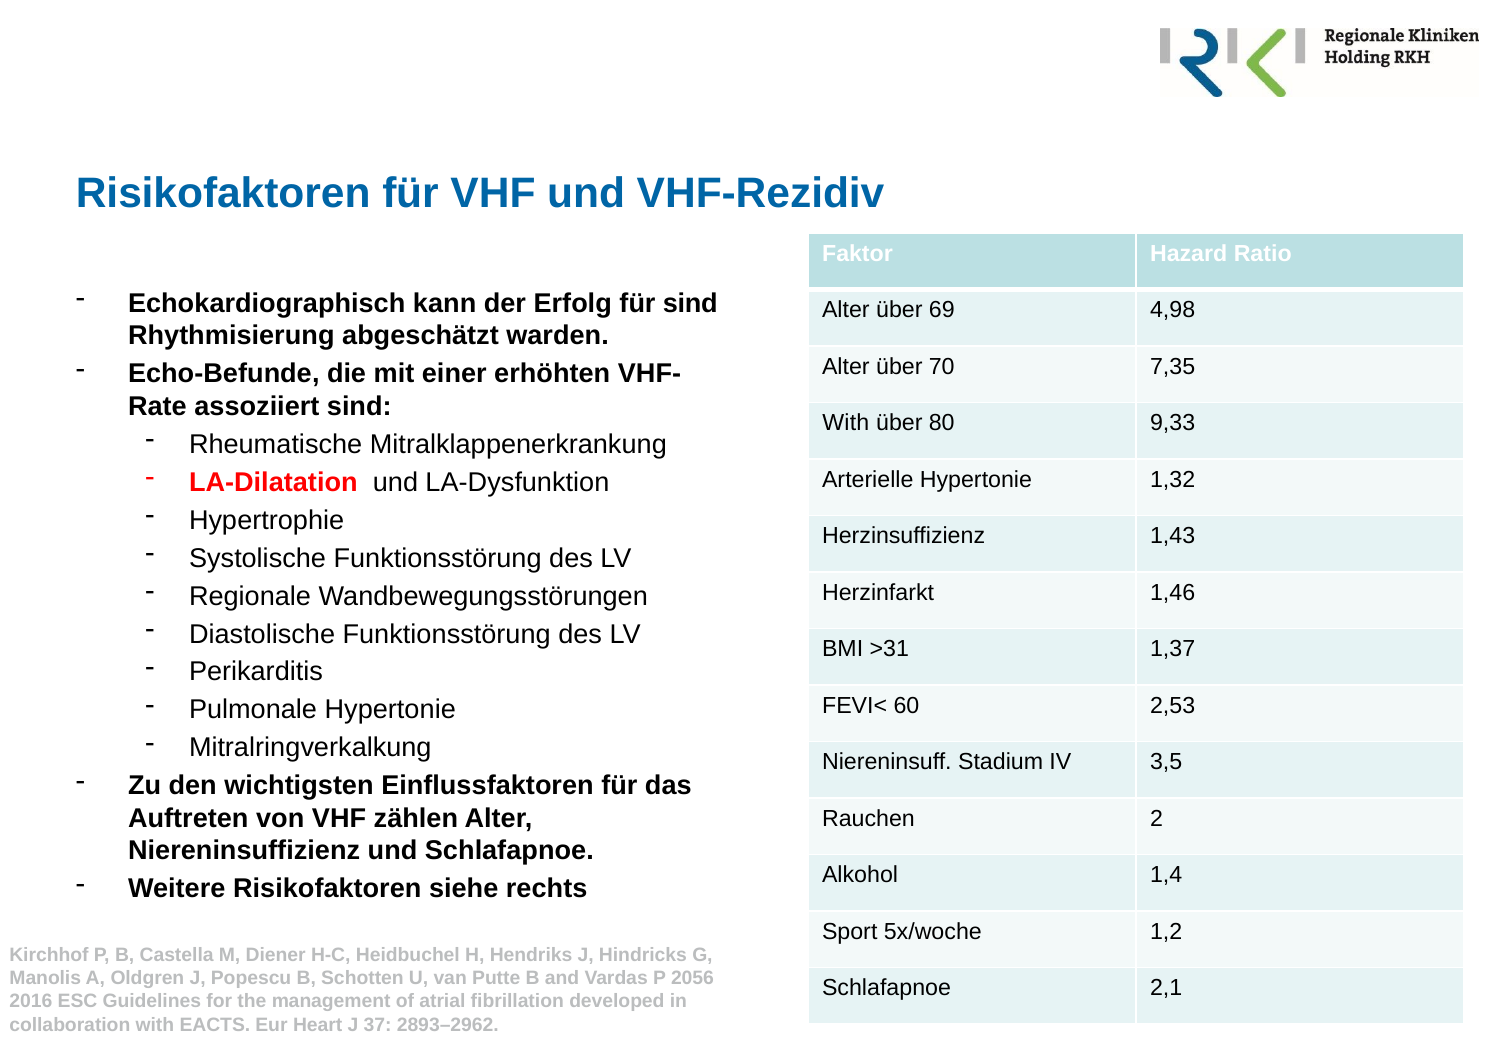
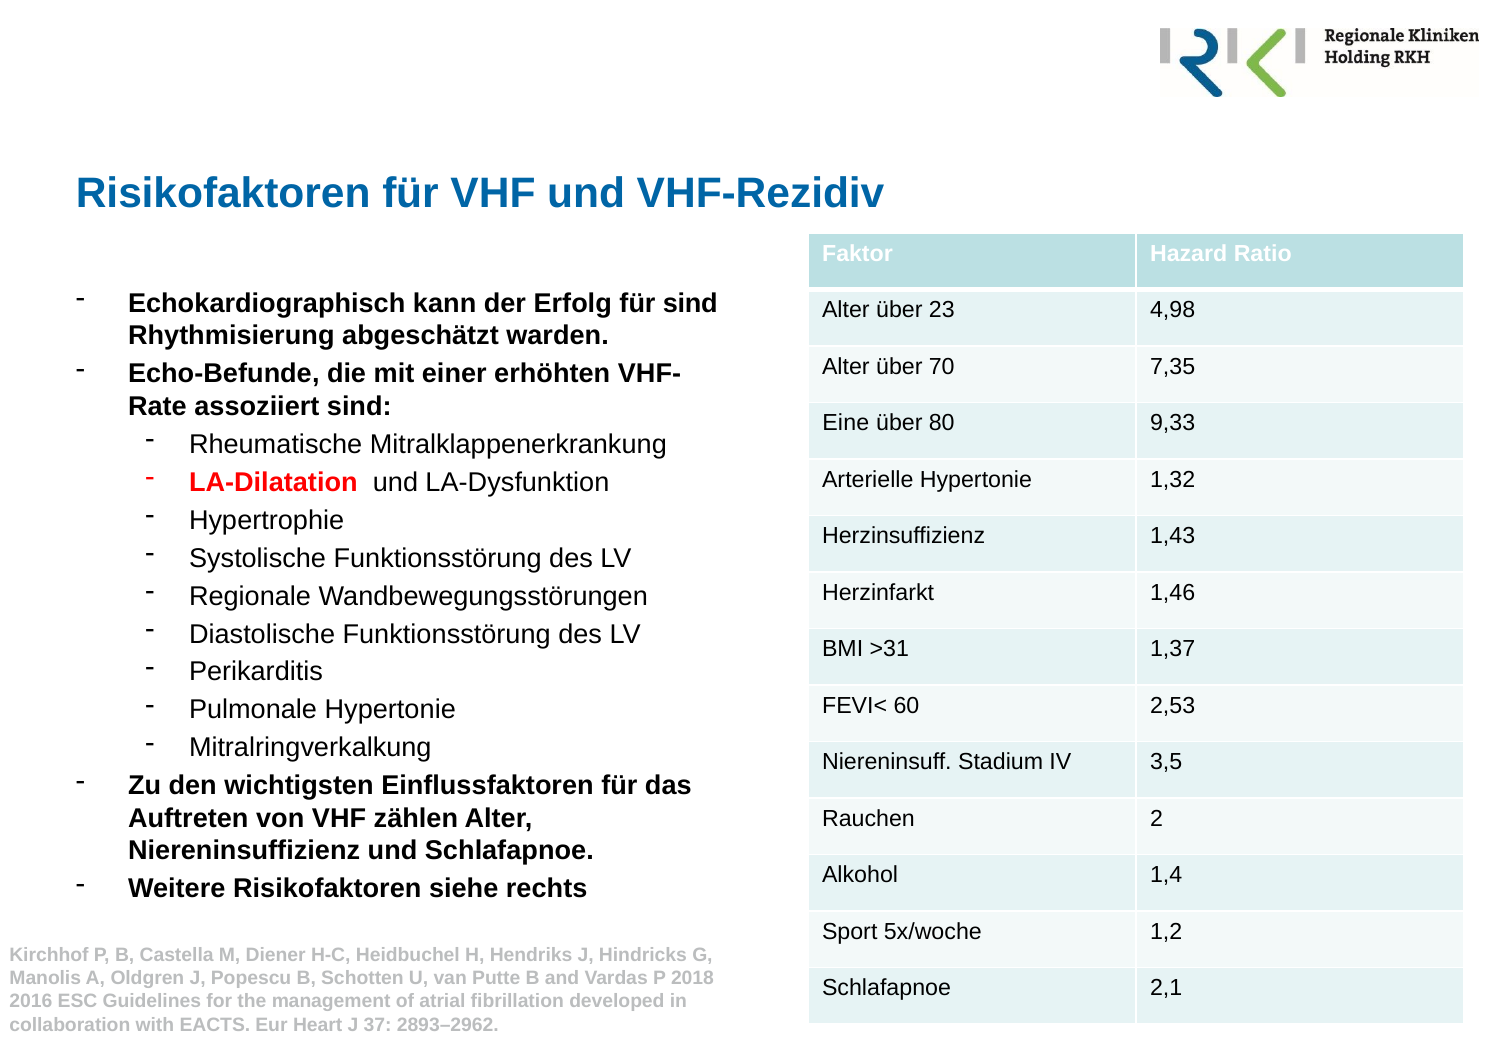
69: 69 -> 23 (942, 310)
With: With -> Eine (846, 423)
2056: 2056 -> 2018 (692, 978)
